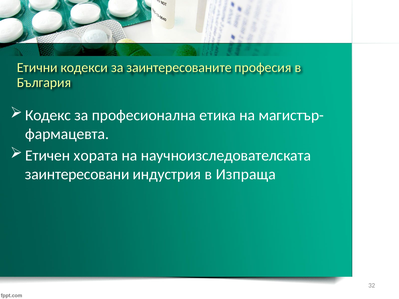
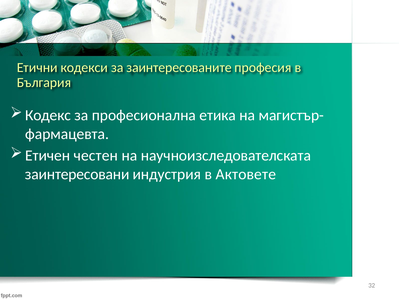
хората: хората -> честен (96, 156)
Изпраща: Изпраща -> Актовете (246, 174)
